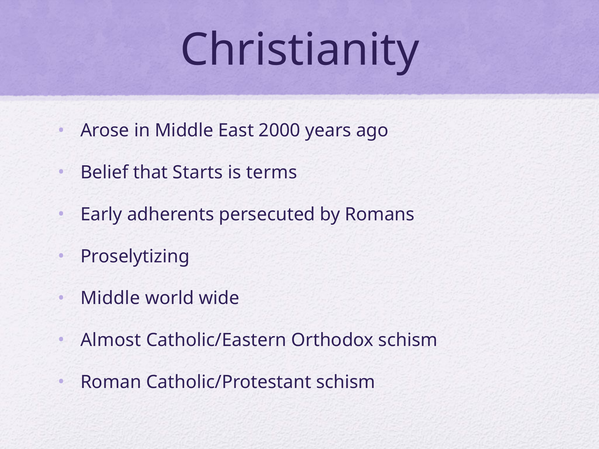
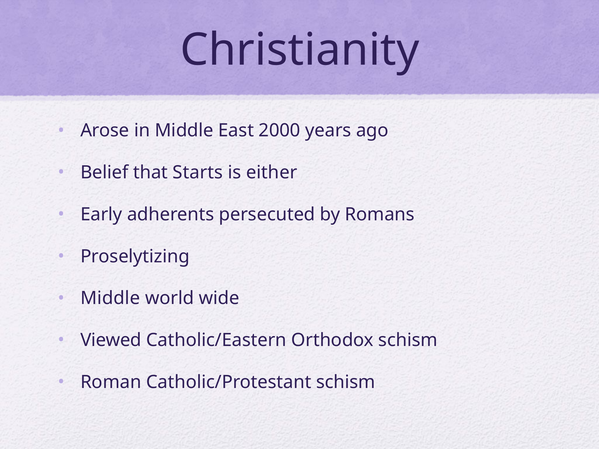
terms: terms -> either (272, 173)
Almost: Almost -> Viewed (111, 340)
